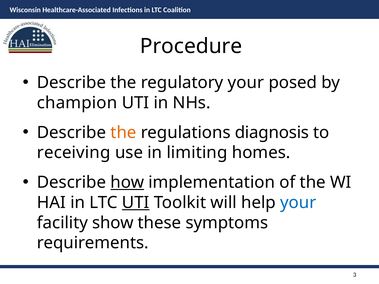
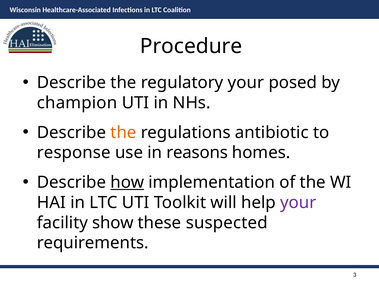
diagnosis: diagnosis -> antibiotic (272, 133)
receiving: receiving -> response (74, 153)
limiting: limiting -> reasons (197, 153)
UTI underline: present -> none (136, 203)
your colour: blue -> purple (298, 203)
symptoms: symptoms -> suspected (227, 223)
